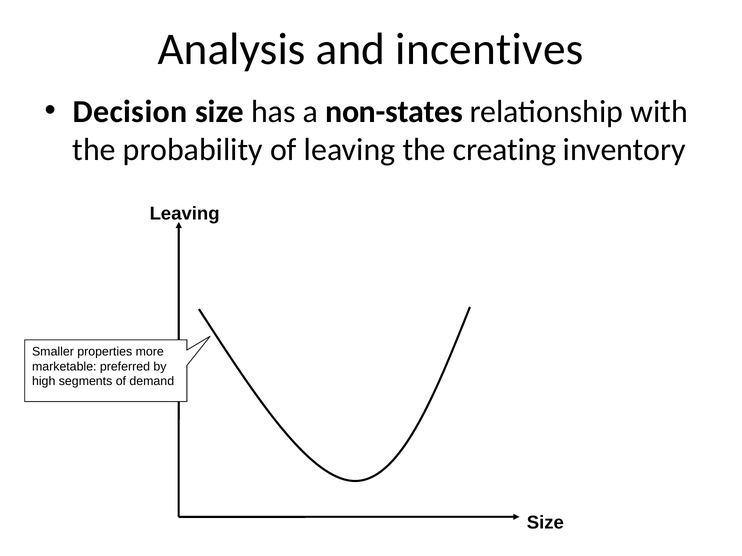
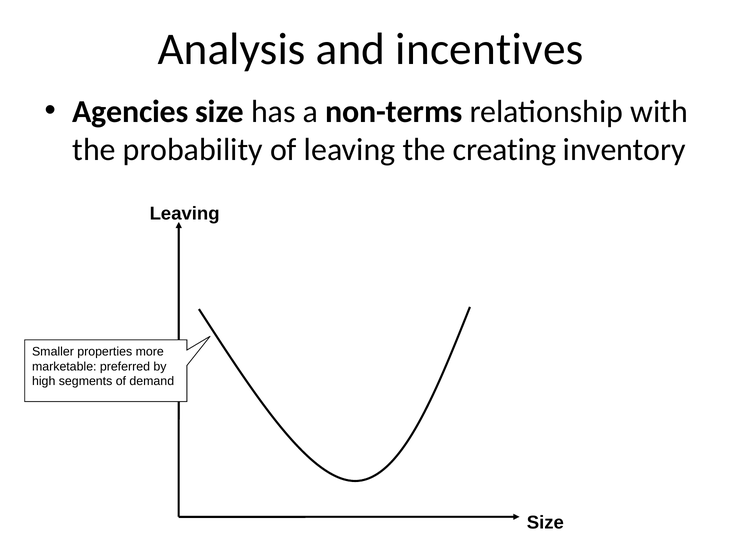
Decision: Decision -> Agencies (130, 112)
non-states: non-states -> non-terms (394, 112)
